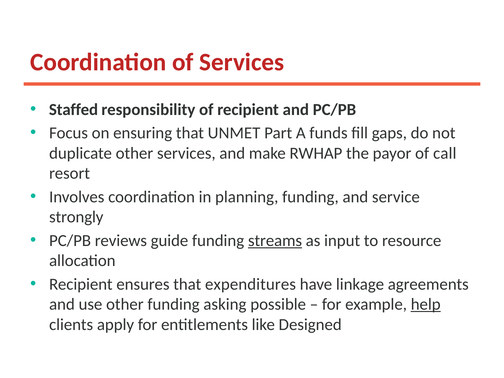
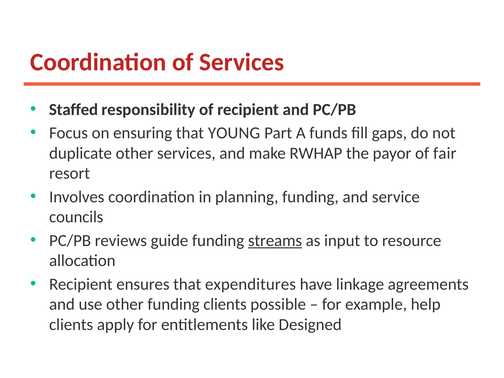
UNMET: UNMET -> YOUNG (234, 133)
call: call -> fair (445, 153)
strongly: strongly -> councils (76, 217)
funding asking: asking -> clients (225, 304)
help underline: present -> none (426, 304)
